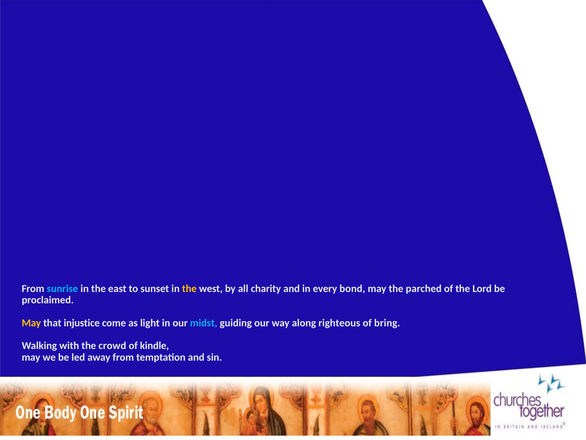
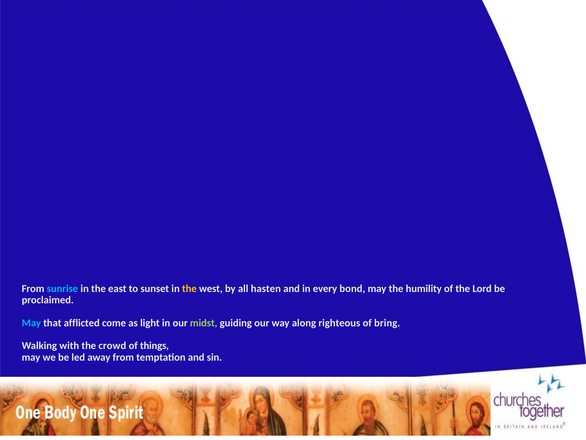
charity: charity -> hasten (266, 288)
parched: parched -> humility (424, 288)
May colour: yellow -> light blue (31, 323)
injustice: injustice -> afflicted (82, 323)
midst colour: light blue -> light green (204, 323)
kindle: kindle -> things (155, 345)
